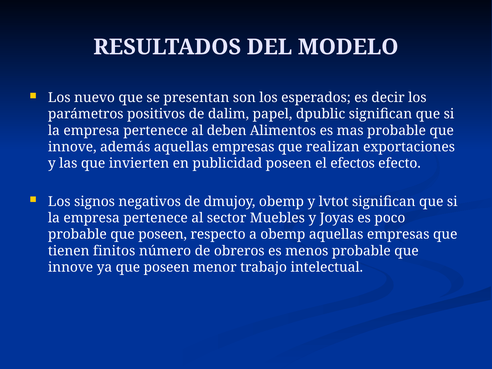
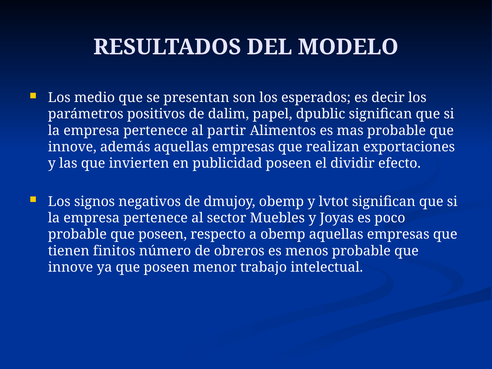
nuevo: nuevo -> medio (95, 98)
deben: deben -> partir (227, 131)
efectos: efectos -> dividir (353, 163)
